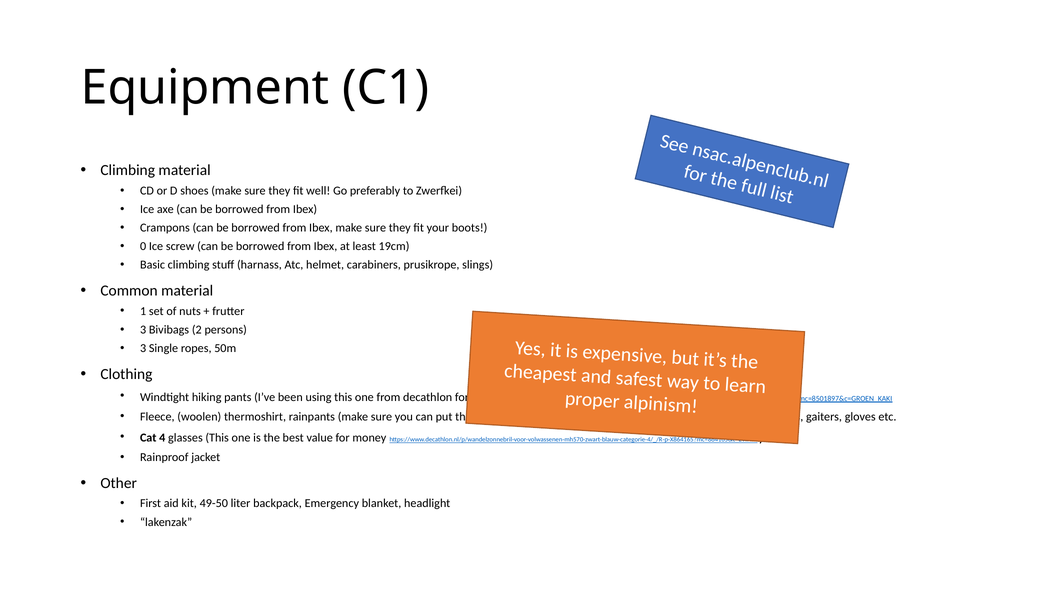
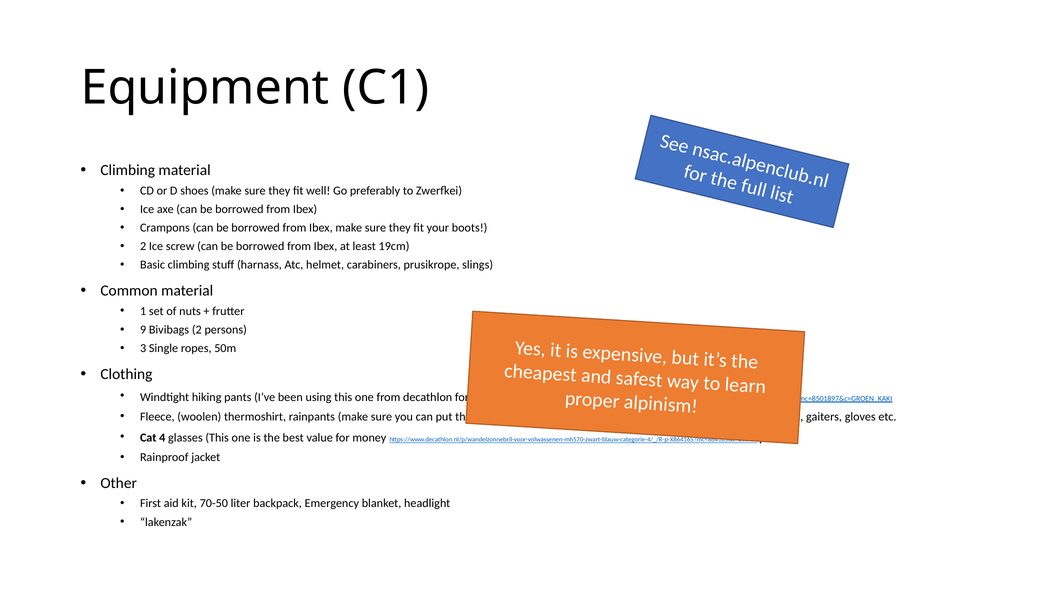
0: 0 -> 2 (143, 247)
3: 3 -> 9 (143, 330)
49-50: 49-50 -> 70-50 (214, 504)
